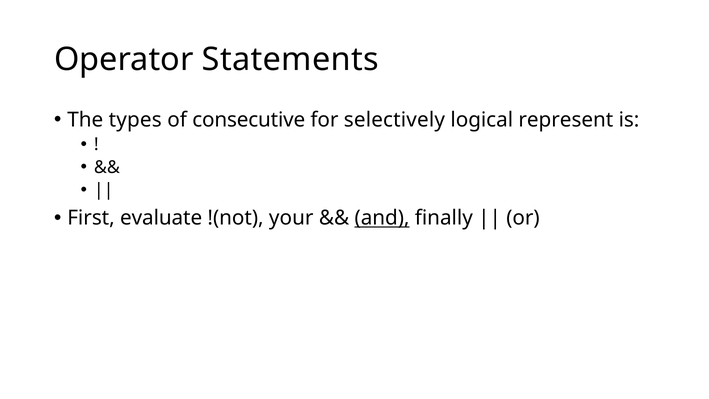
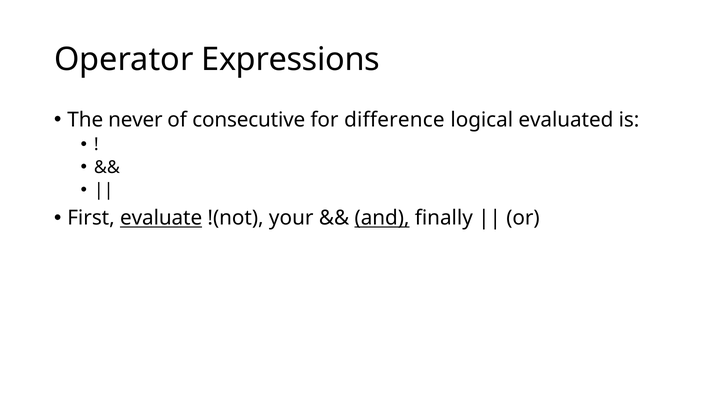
Statements: Statements -> Expressions (291, 60)
types: types -> never (135, 120)
selectively: selectively -> difference (394, 120)
represent: represent -> evaluated (566, 120)
evaluate underline: none -> present (161, 218)
